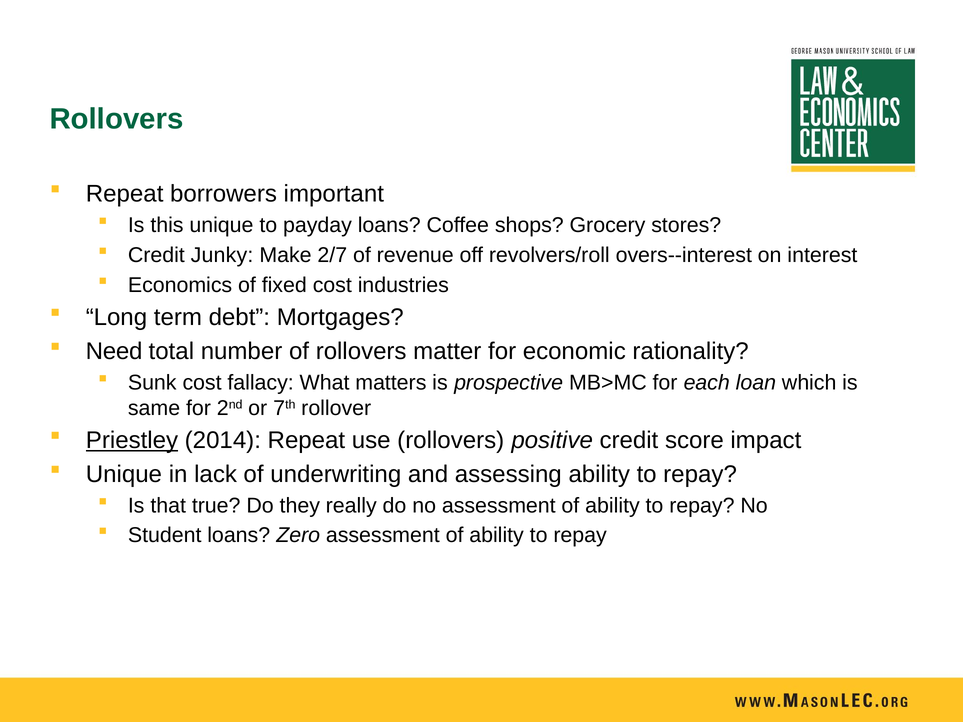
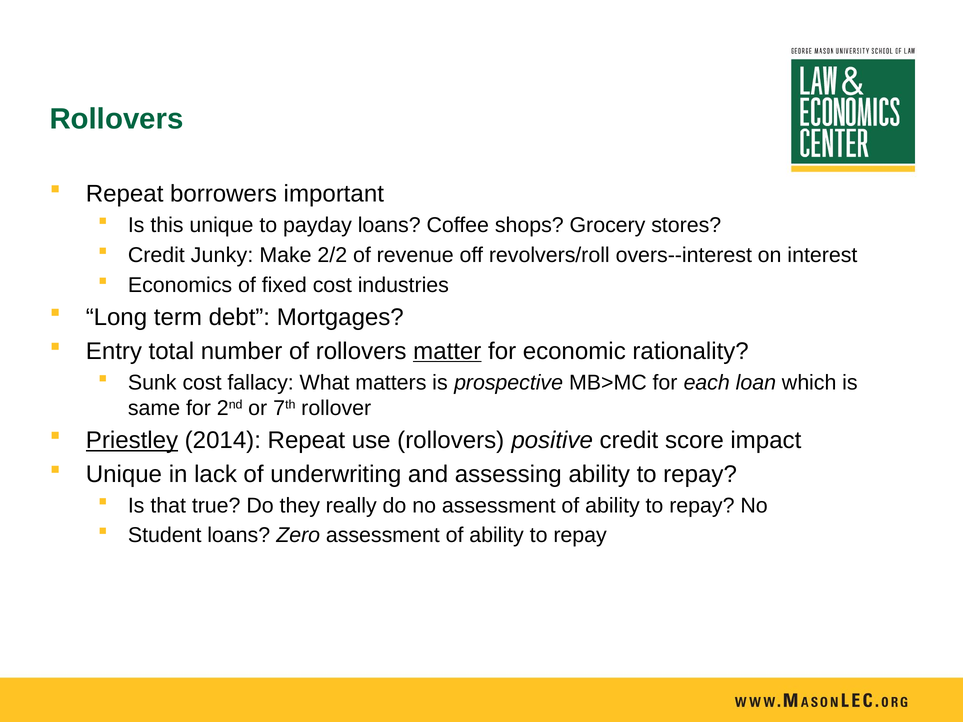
2/7: 2/7 -> 2/2 (332, 255)
Need: Need -> Entry (114, 351)
matter underline: none -> present (447, 351)
